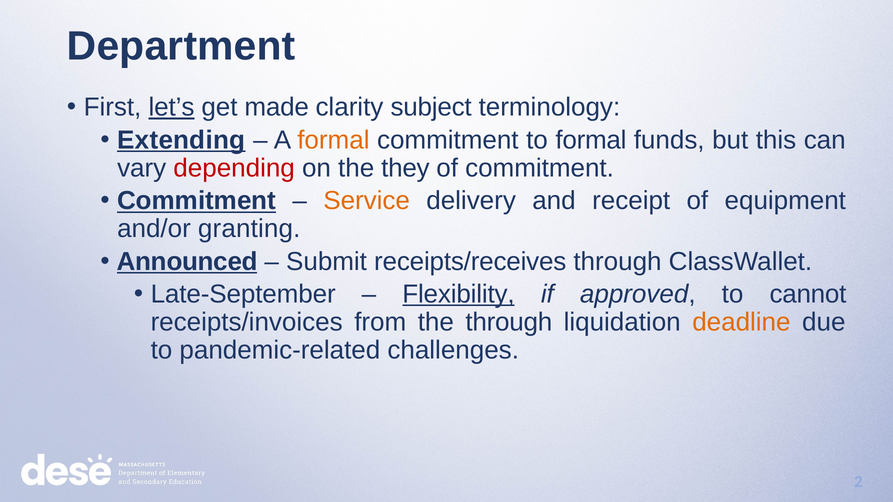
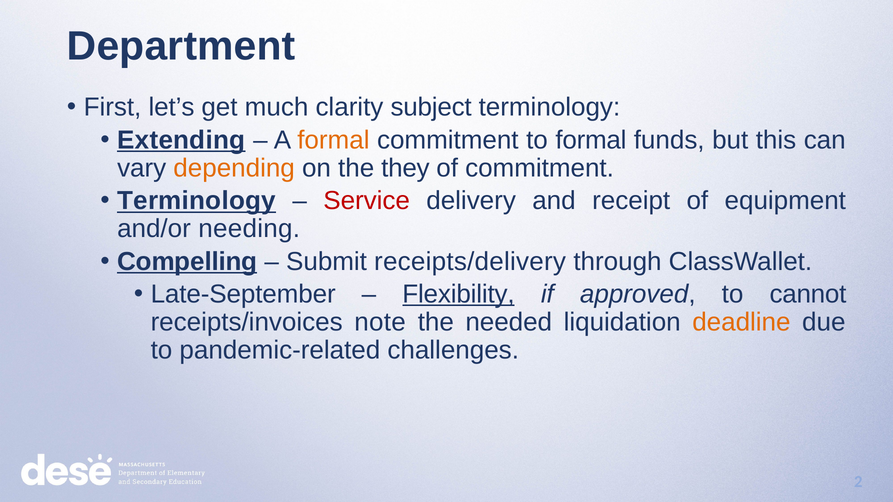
let’s underline: present -> none (171, 107)
made: made -> much (277, 107)
depending colour: red -> orange (234, 168)
Commitment: Commitment -> Terminology (196, 201)
Service colour: orange -> red (367, 201)
granting: granting -> needing (249, 229)
Announced: Announced -> Compelling (187, 262)
receipts/receives: receipts/receives -> receipts/delivery (470, 262)
from: from -> note (380, 322)
the through: through -> needed (509, 322)
